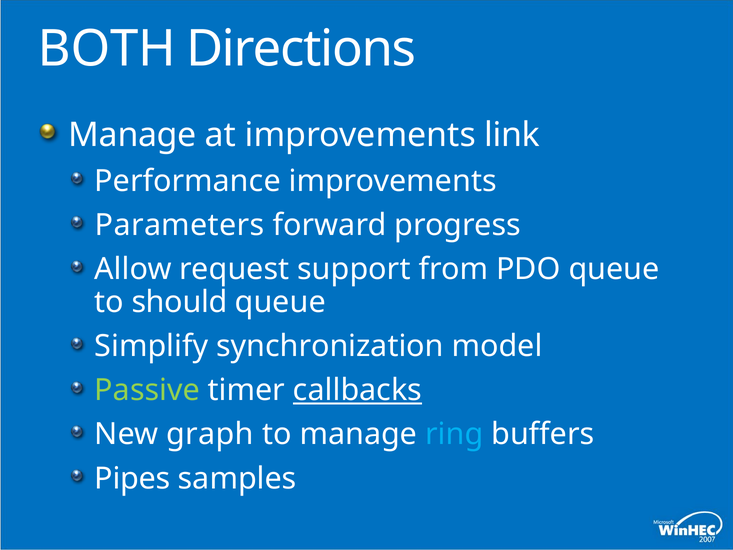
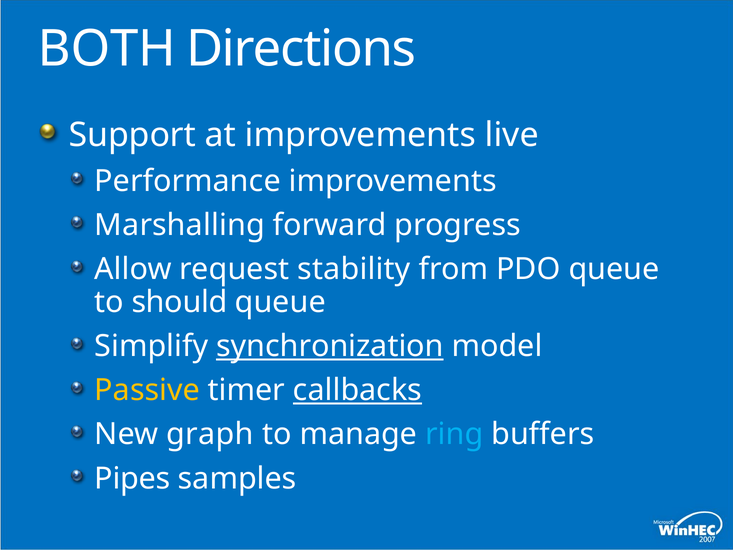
Manage: Manage -> Support (132, 135)
link: link -> live (512, 135)
Parameters: Parameters -> Marshalling (180, 225)
support: support -> stability (354, 269)
synchronization underline: none -> present (330, 346)
Passive colour: light green -> yellow (147, 390)
